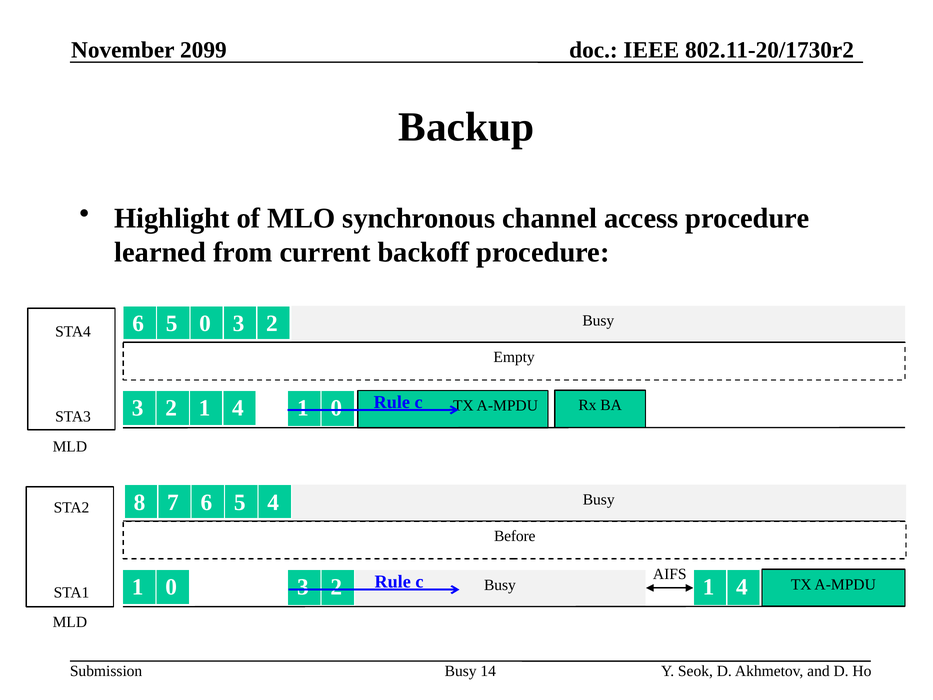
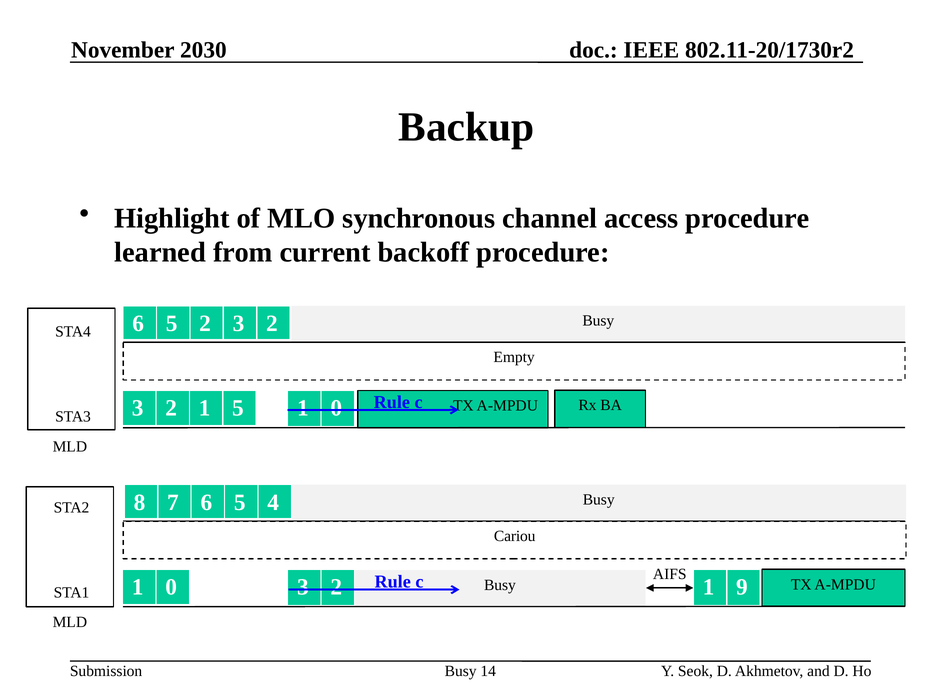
2099: 2099 -> 2030 (203, 50)
5 0: 0 -> 2 (205, 323)
2 1 4: 4 -> 5 (238, 408)
Before: Before -> Cariou (515, 536)
4: 4 -> 9 (742, 587)
